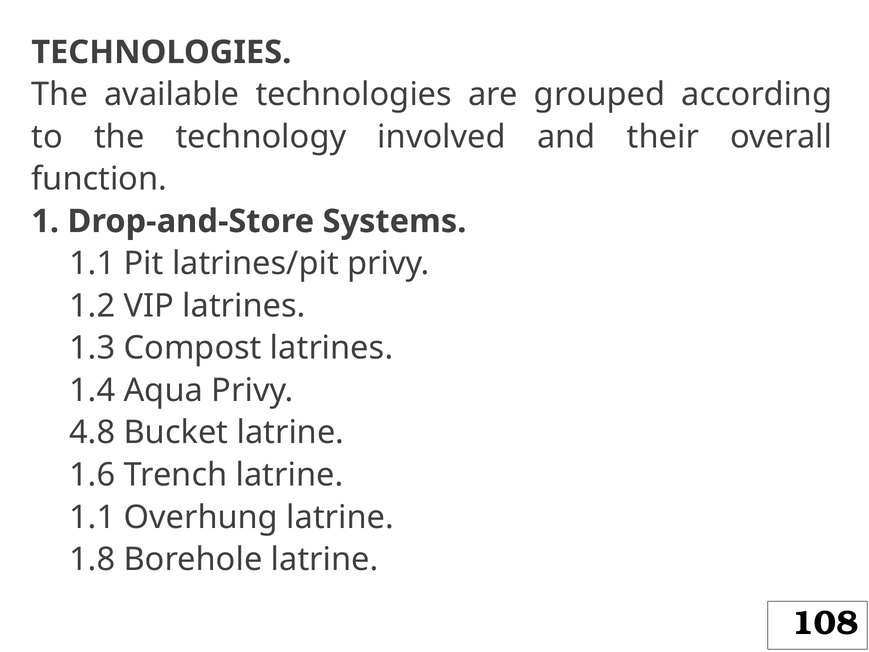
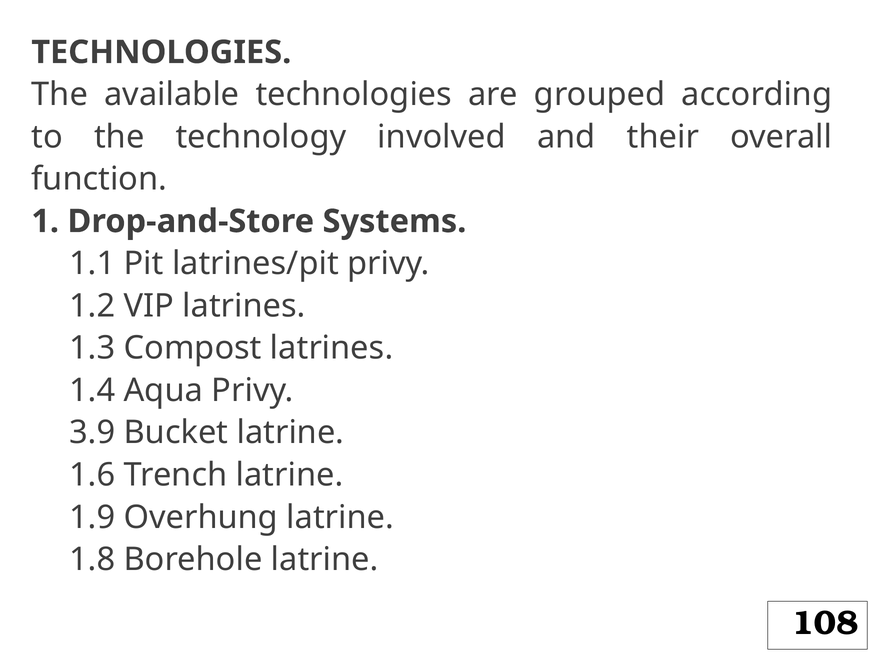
4.8: 4.8 -> 3.9 (92, 433)
1.1: 1.1 -> 1.9 (92, 517)
